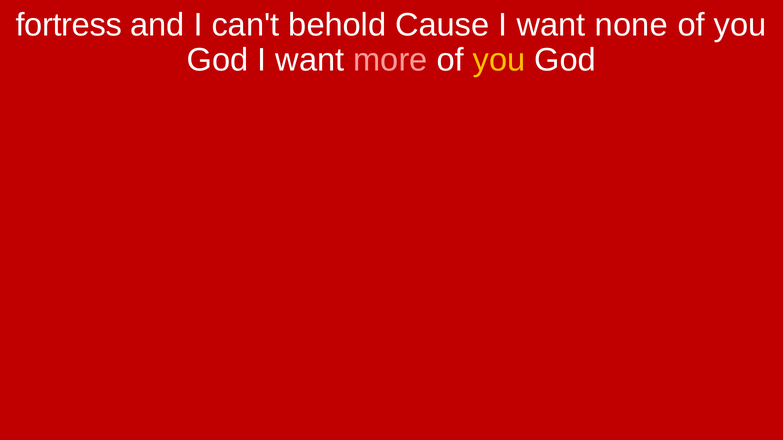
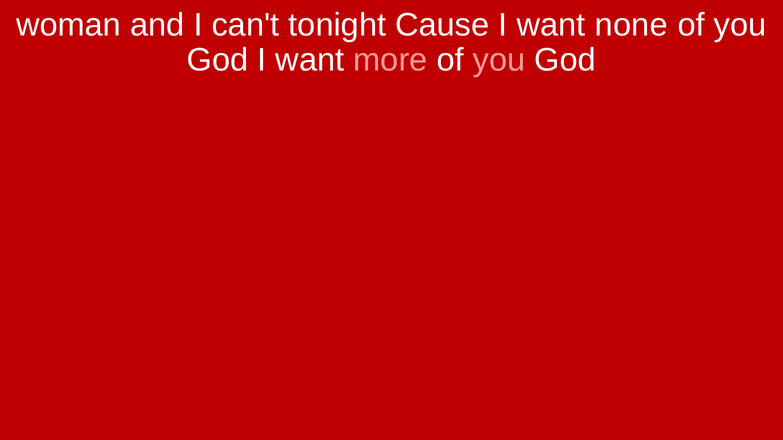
fortress: fortress -> woman (69, 25)
behold: behold -> tonight (337, 25)
you colour: yellow -> pink (499, 60)
